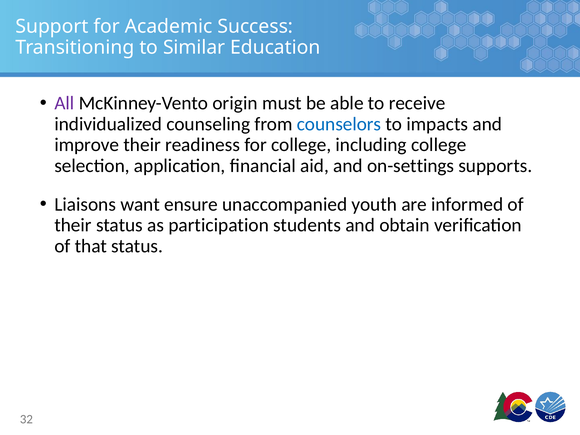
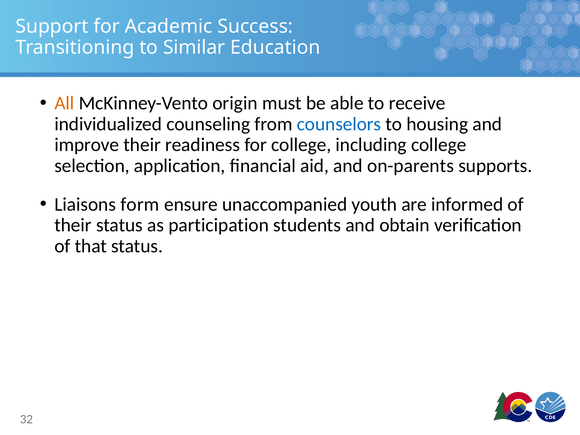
All colour: purple -> orange (64, 103)
impacts: impacts -> housing (437, 124)
on-settings: on-settings -> on-parents (411, 166)
want: want -> form (140, 204)
